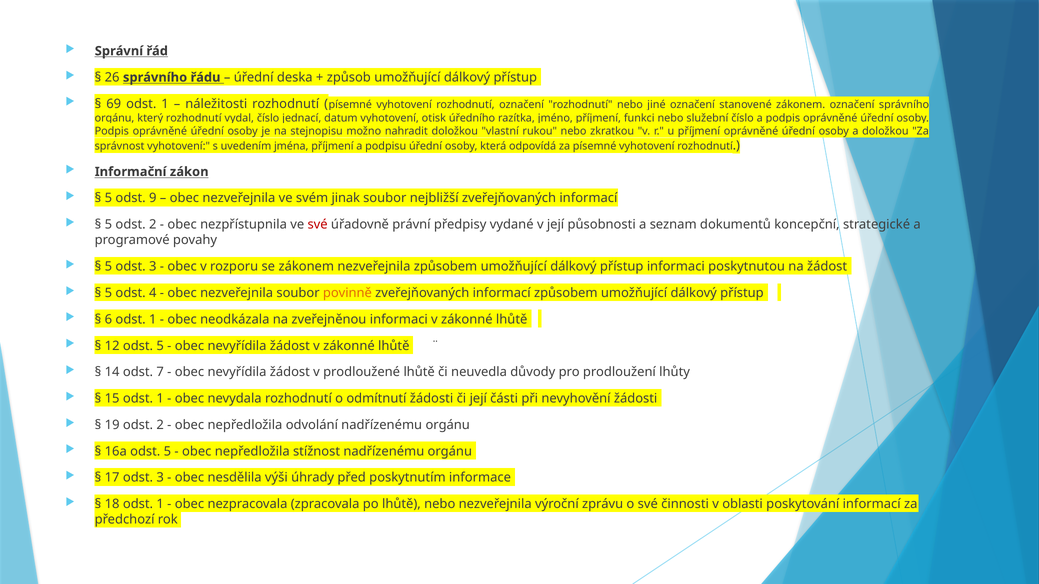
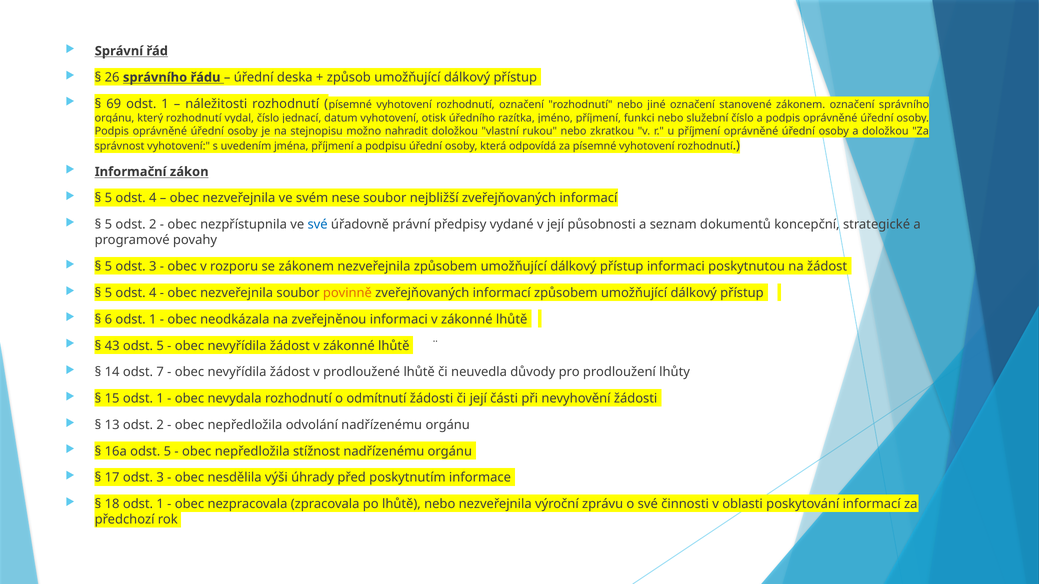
9: 9 -> 4 (153, 198)
jinak: jinak -> nese (346, 198)
své colour: red -> blue (318, 225)
12: 12 -> 43 (112, 346)
19: 19 -> 13 (112, 425)
